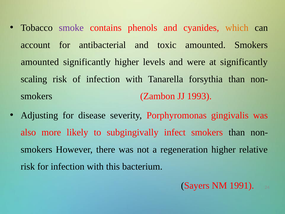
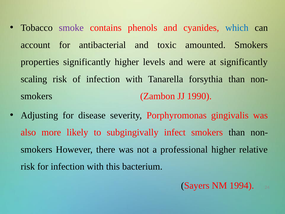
which colour: orange -> blue (237, 28)
amounted: amounted -> properties (40, 62)
1993: 1993 -> 1990 (199, 96)
regeneration: regeneration -> professional (184, 149)
1991: 1991 -> 1994 (242, 185)
